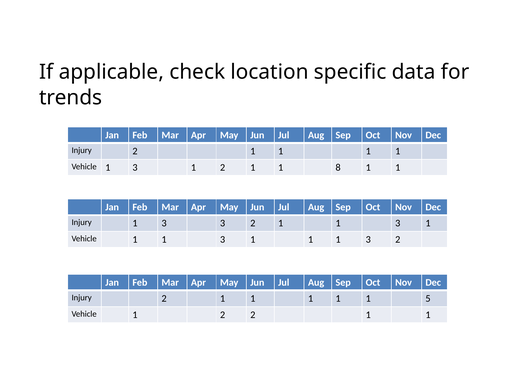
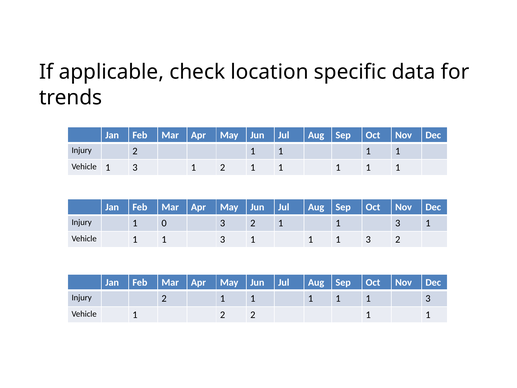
8: 8 -> 1 (338, 167)
Injury 1 3: 3 -> 0 (164, 223)
5: 5 -> 3 (428, 298)
